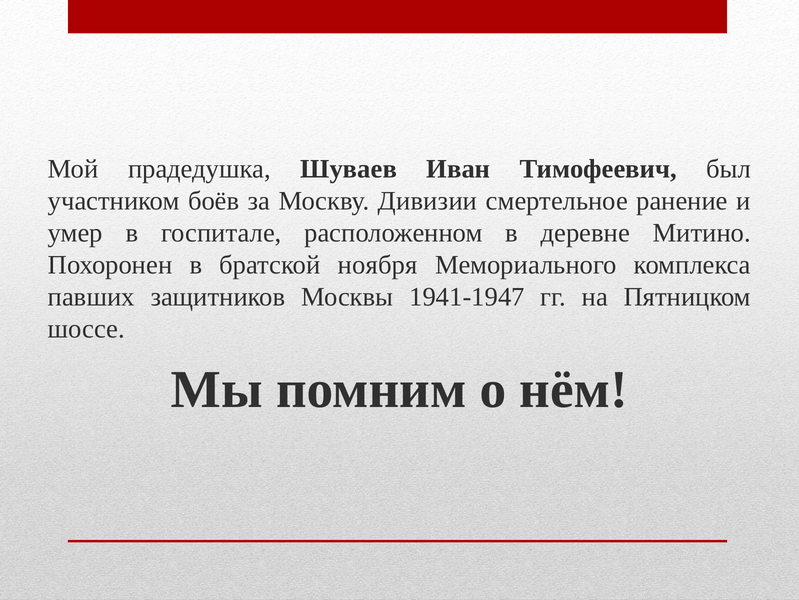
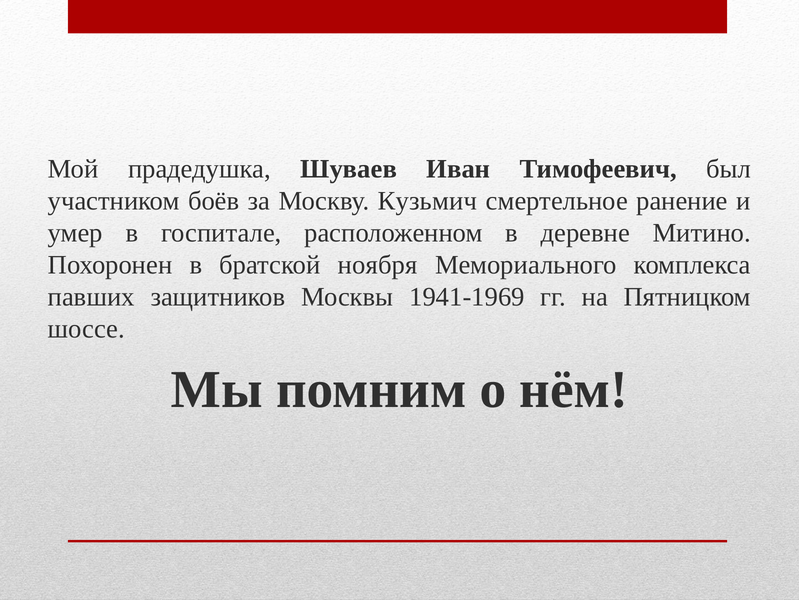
Дивизии: Дивизии -> Кузьмич (427, 201)
1941-1947: 1941-1947 -> 1941-1969 (467, 297)
